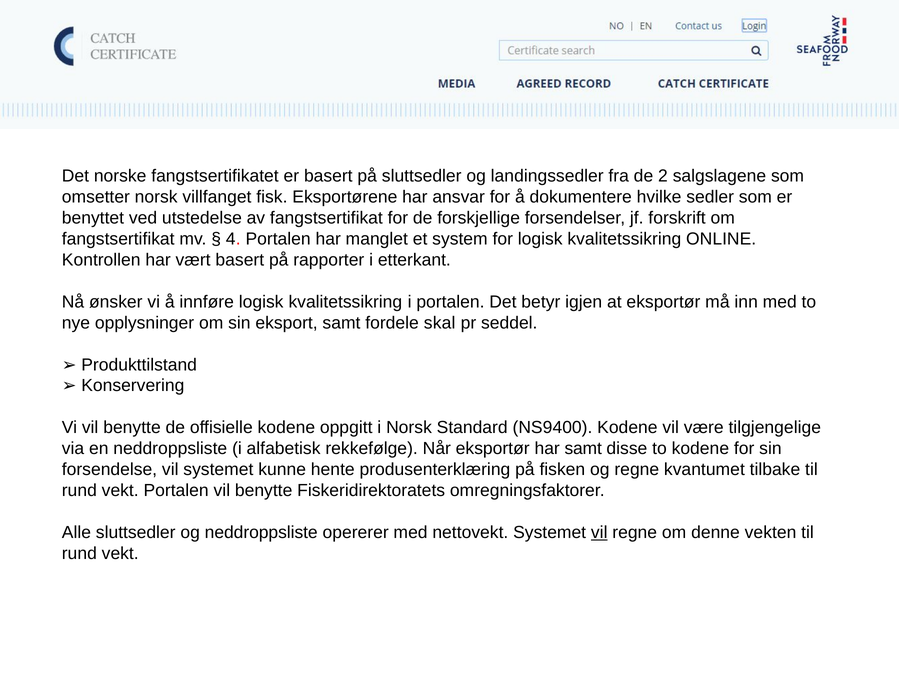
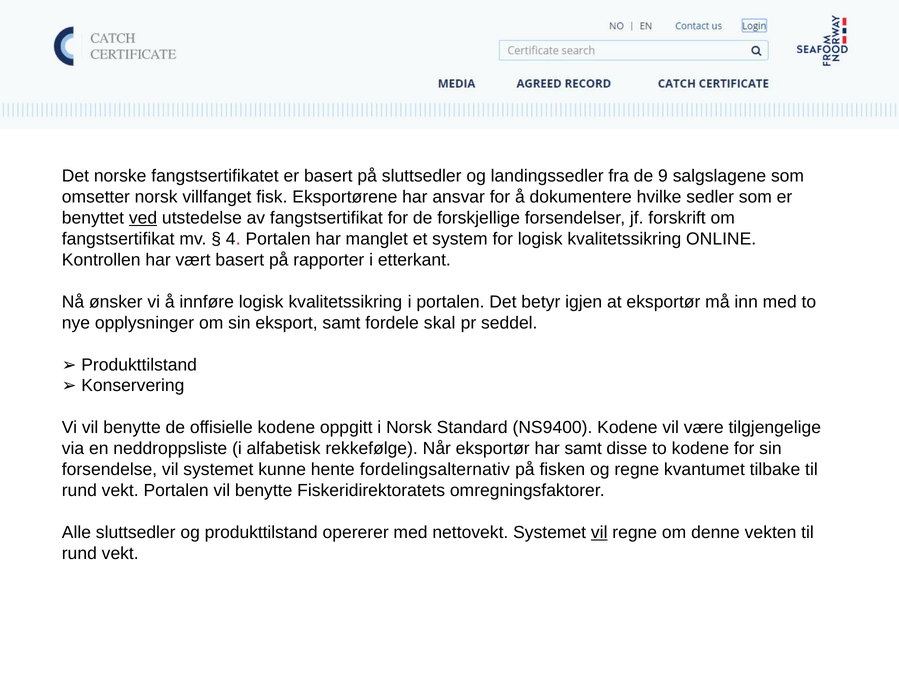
2: 2 -> 9 (663, 176)
ved underline: none -> present (143, 218)
produsenterklæring: produsenterklæring -> fordelingsalternativ (435, 470)
og neddroppsliste: neddroppsliste -> produkttilstand (261, 533)
